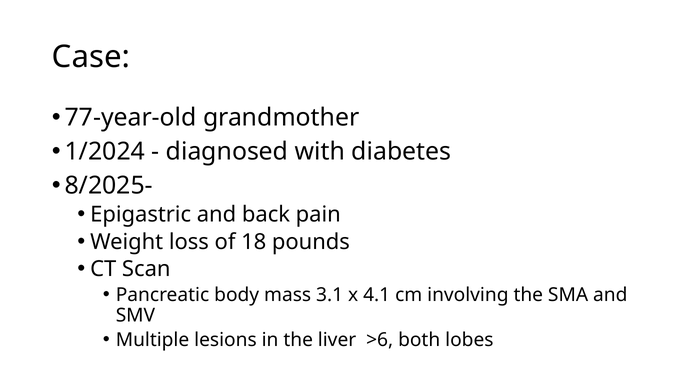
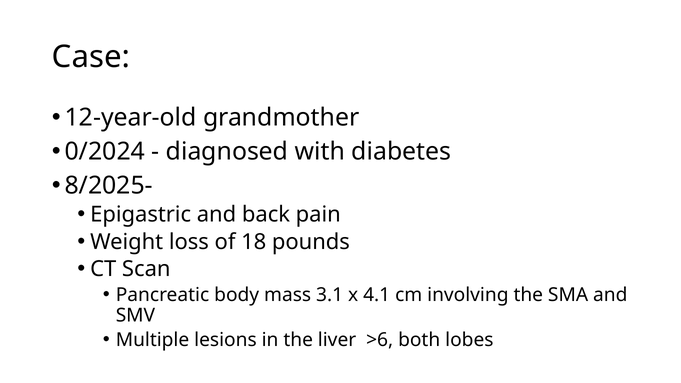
77-year-old: 77-year-old -> 12-year-old (131, 118)
1/2024: 1/2024 -> 0/2024 (105, 152)
